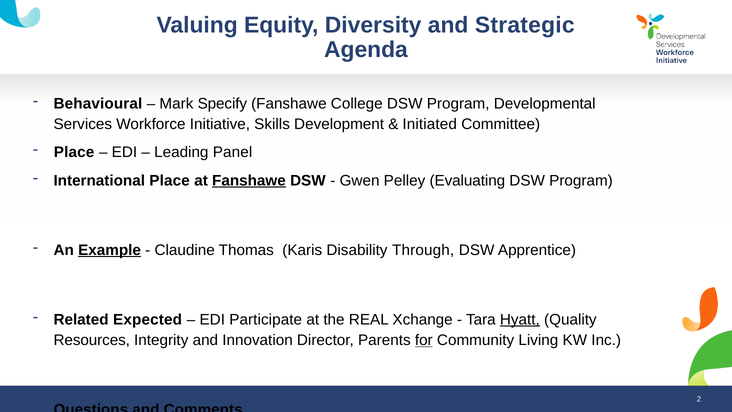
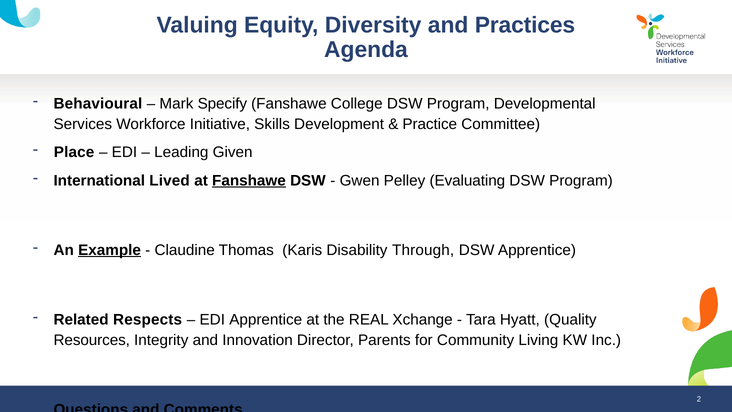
Strategic: Strategic -> Practices (525, 25)
Initiated: Initiated -> Practice (430, 124)
Panel: Panel -> Given (233, 152)
International Place: Place -> Lived (170, 181)
Expected: Expected -> Respects (148, 319)
EDI Participate: Participate -> Apprentice (266, 319)
Hyatt underline: present -> none (520, 319)
for underline: present -> none (424, 340)
